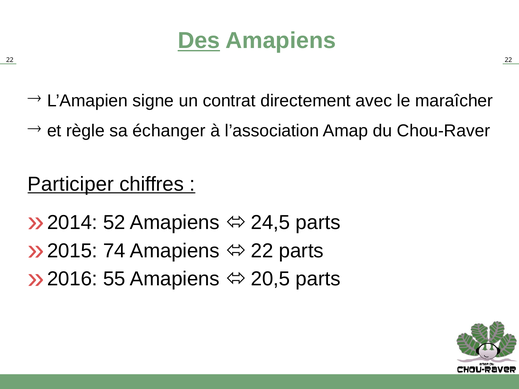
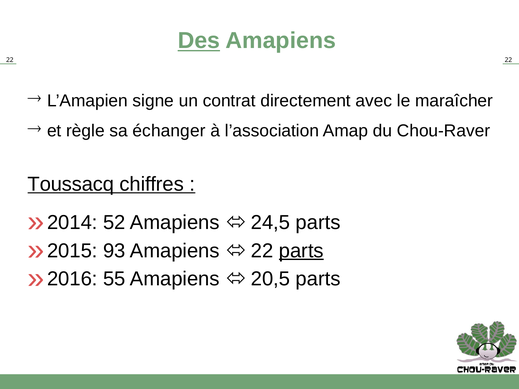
Participer: Participer -> Toussacq (71, 184)
74: 74 -> 93 (114, 251)
parts underline: none -> present (301, 251)
